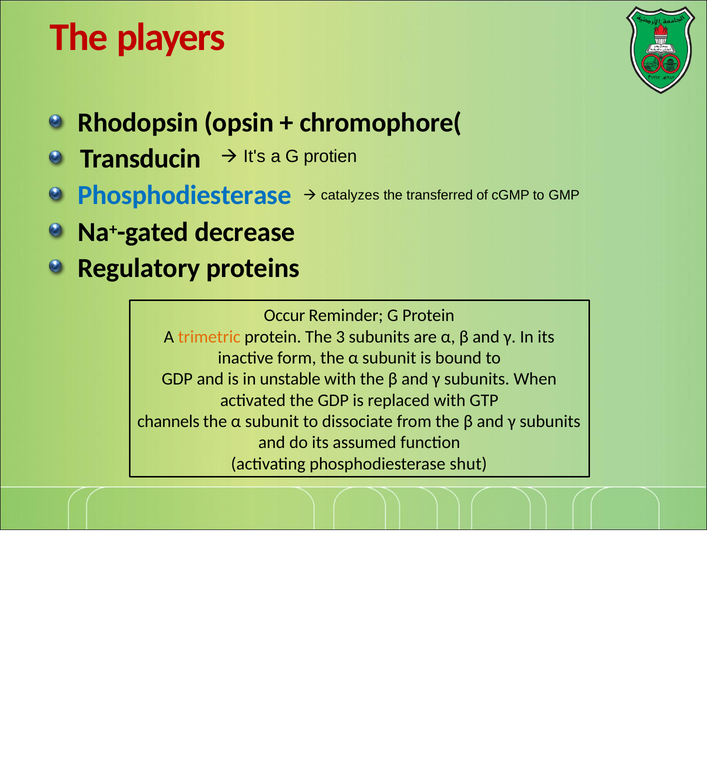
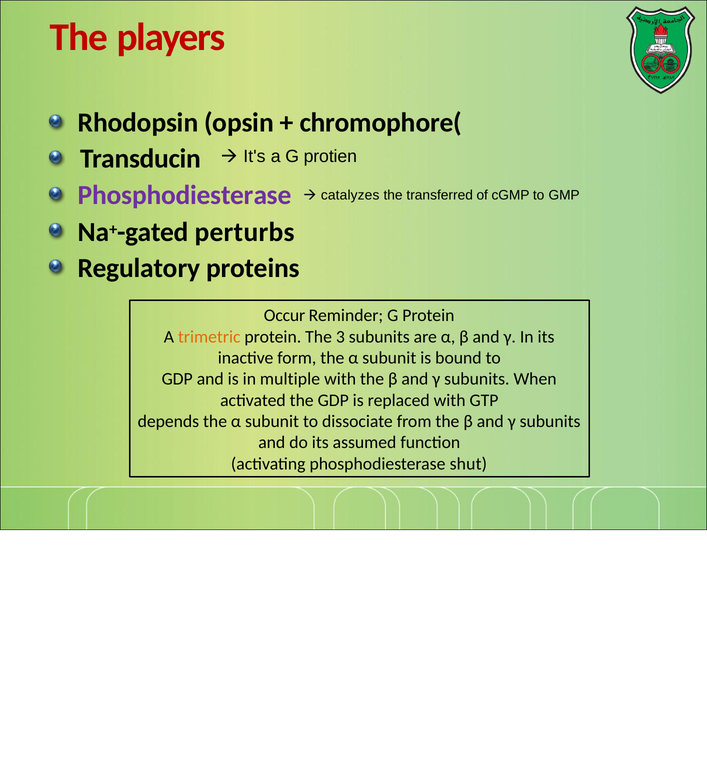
Phosphodiesterase colour: blue -> purple (185, 195)
decrease: decrease -> perturbs (245, 232)
unstable: unstable -> multiple (290, 379)
channels: channels -> depends (168, 422)
